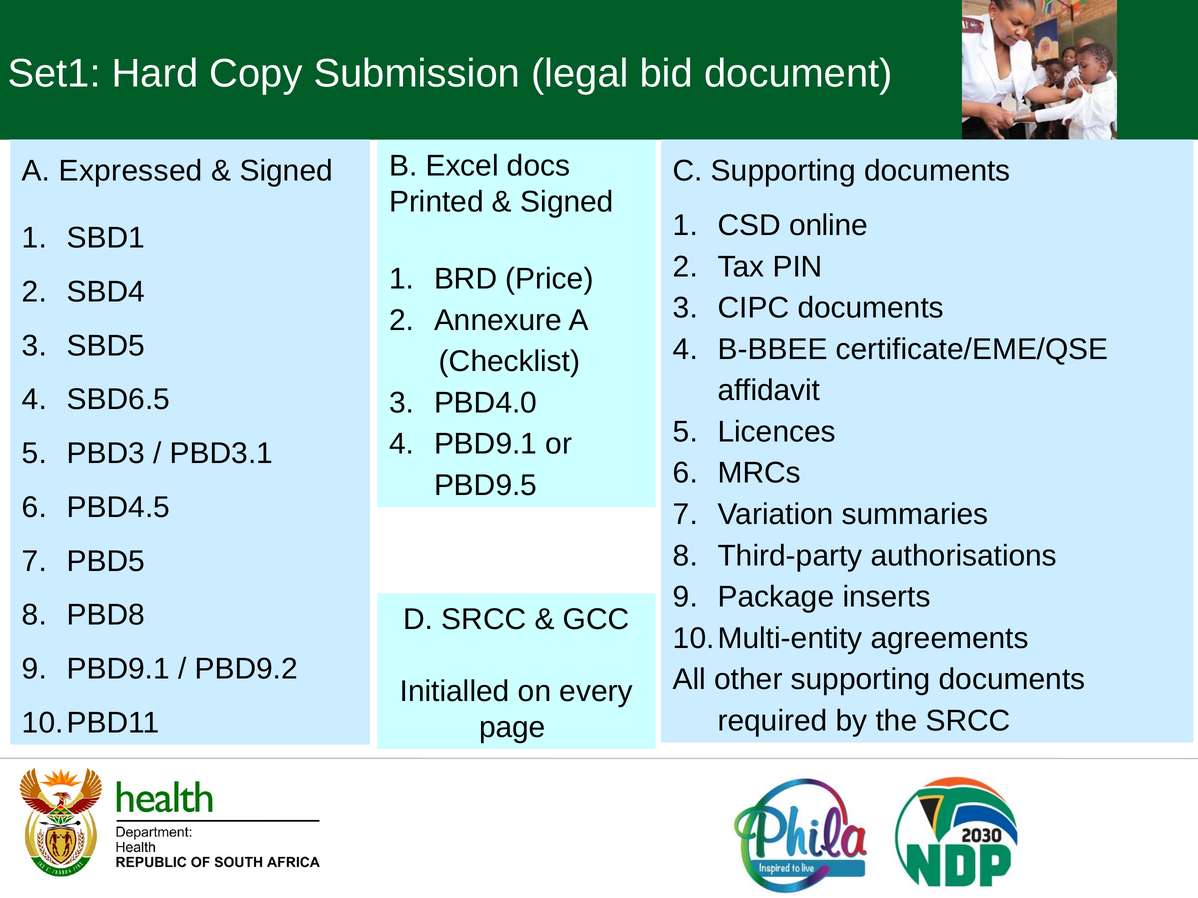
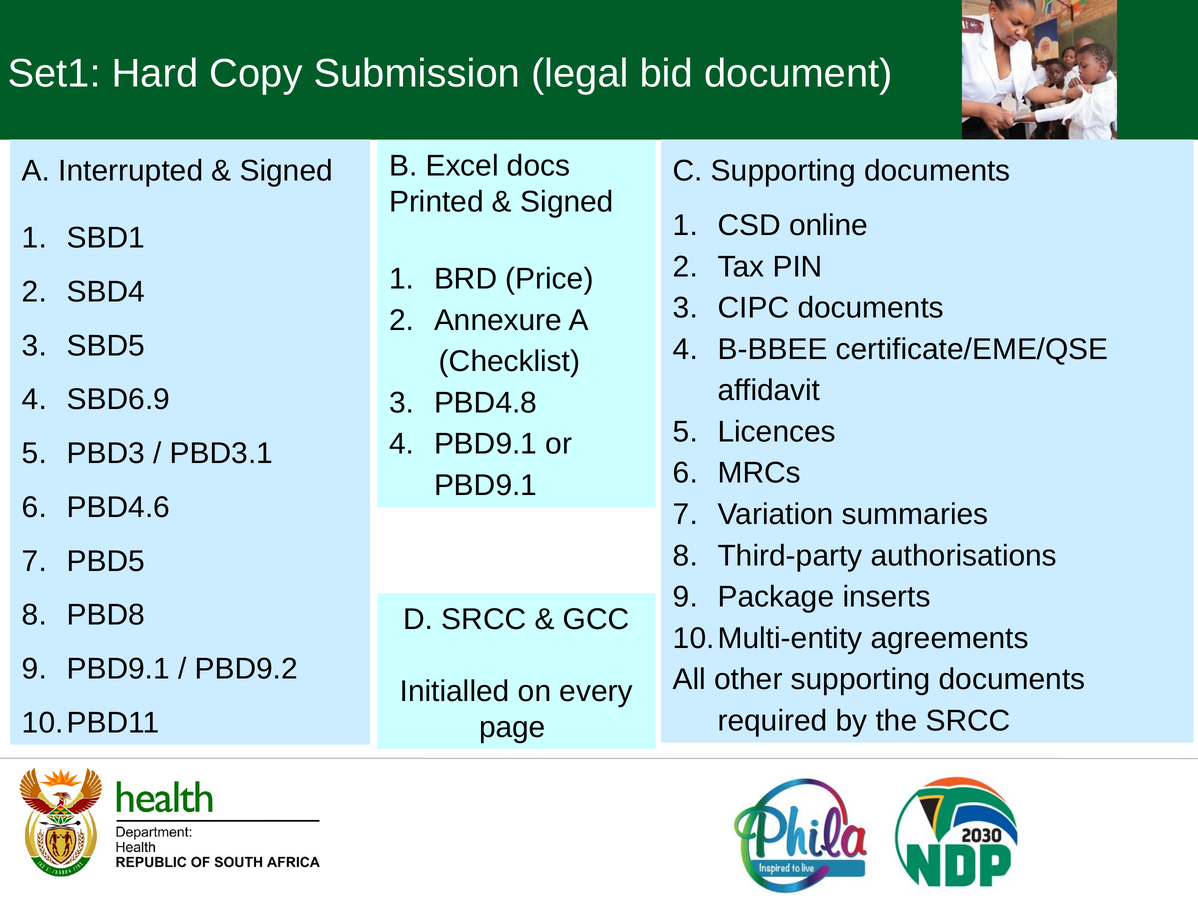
Expressed: Expressed -> Interrupted (131, 171)
SBD6.5: SBD6.5 -> SBD6.9 (118, 400)
PBD4.0: PBD4.0 -> PBD4.8 (486, 403)
PBD9.5: PBD9.5 -> PBD9.1 (486, 486)
PBD4.5: PBD4.5 -> PBD4.6 (118, 508)
